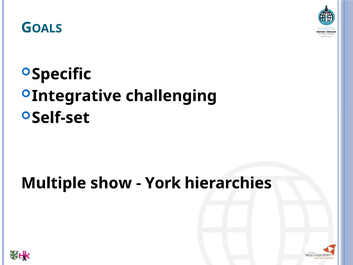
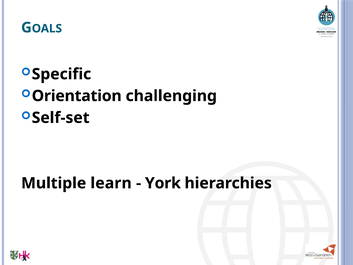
Integrative: Integrative -> Orientation (77, 96)
show: show -> learn (111, 183)
